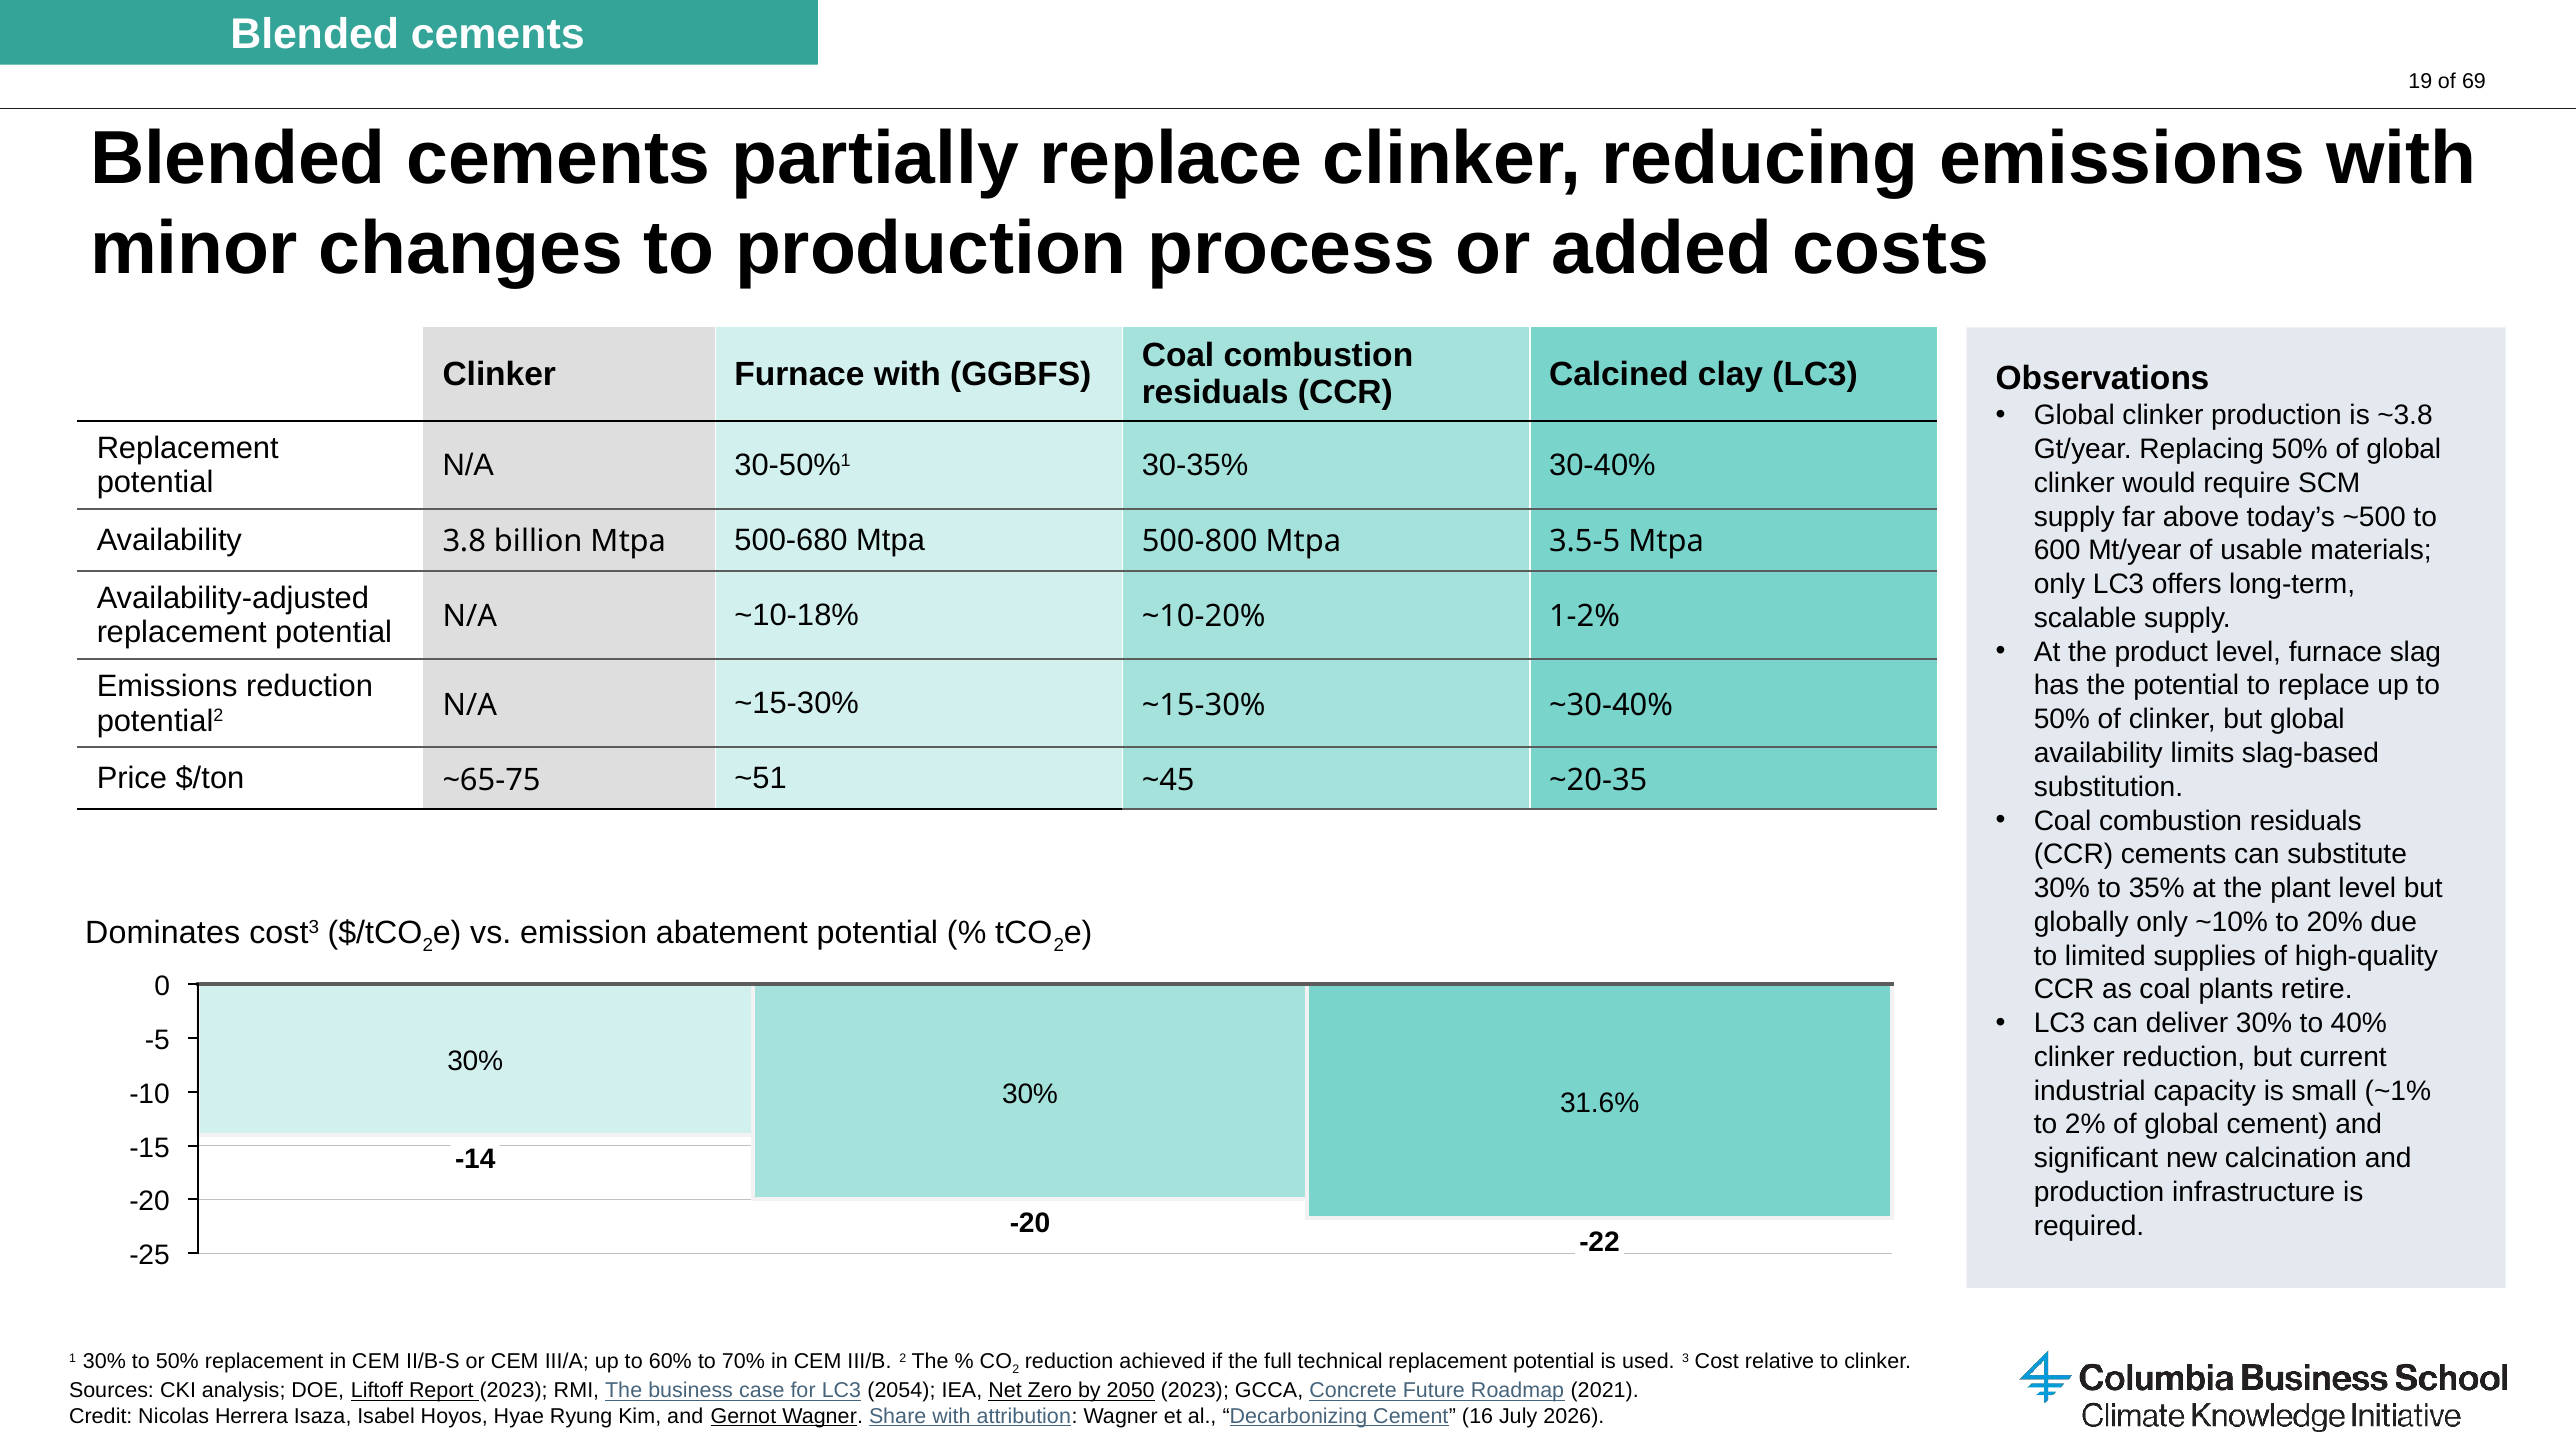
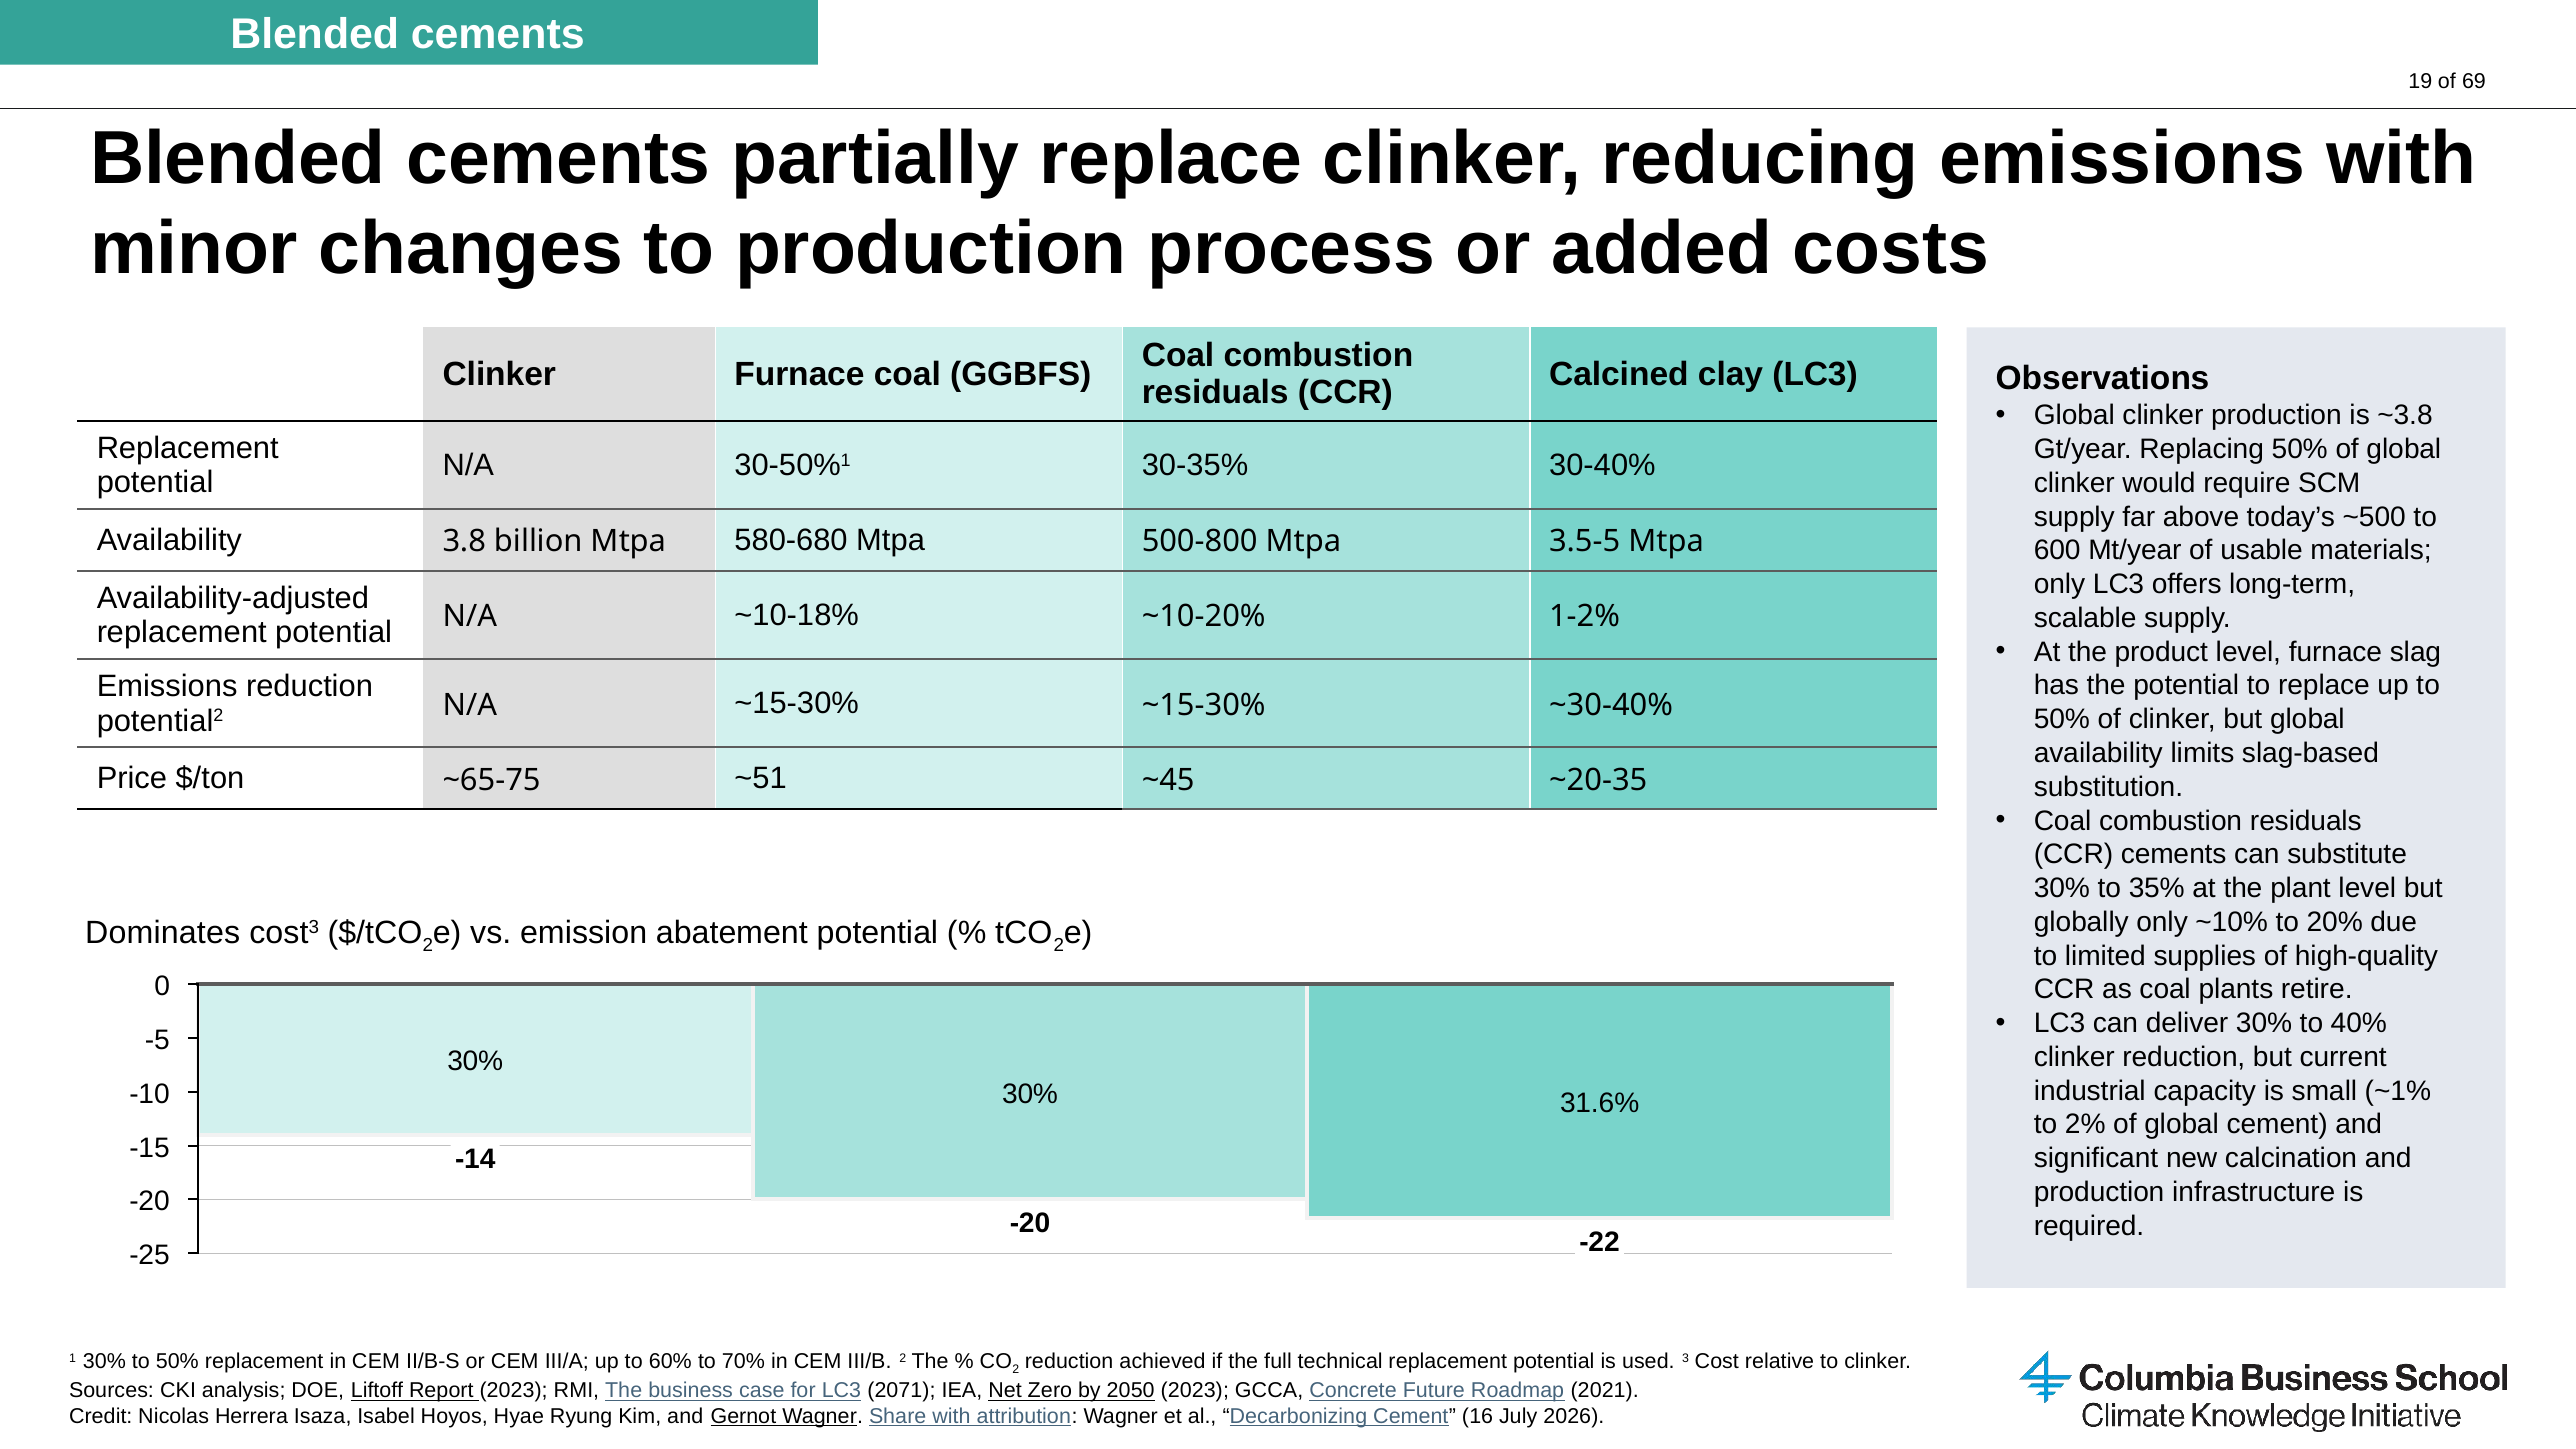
Furnace with: with -> coal (907, 374)
500-680: 500-680 -> 580-680 (791, 540)
2054: 2054 -> 2071 (901, 1391)
